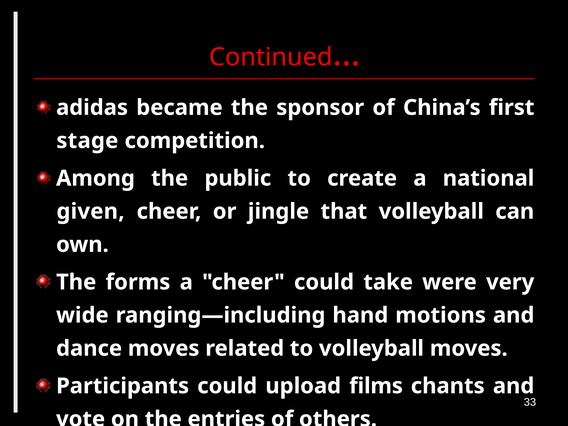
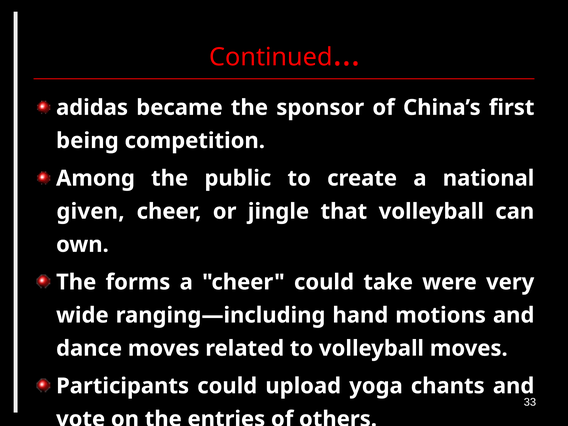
stage: stage -> being (87, 141)
films: films -> yoga (376, 386)
